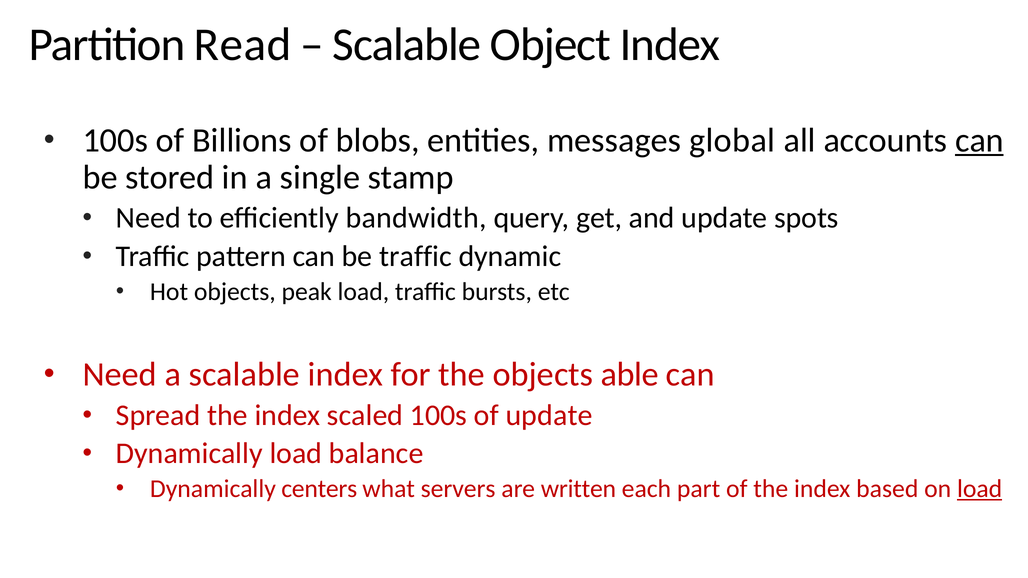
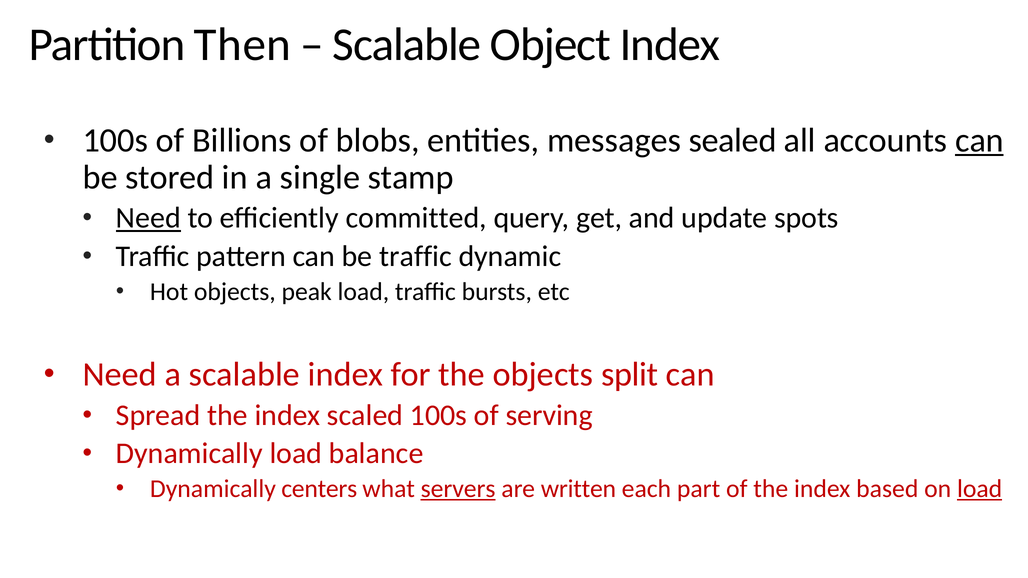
Read: Read -> Then (243, 45)
global: global -> sealed (733, 140)
Need underline: none -> present (148, 218)
bandwidth: bandwidth -> committed (416, 218)
able: able -> split (630, 375)
of update: update -> serving (549, 416)
servers underline: none -> present (458, 489)
